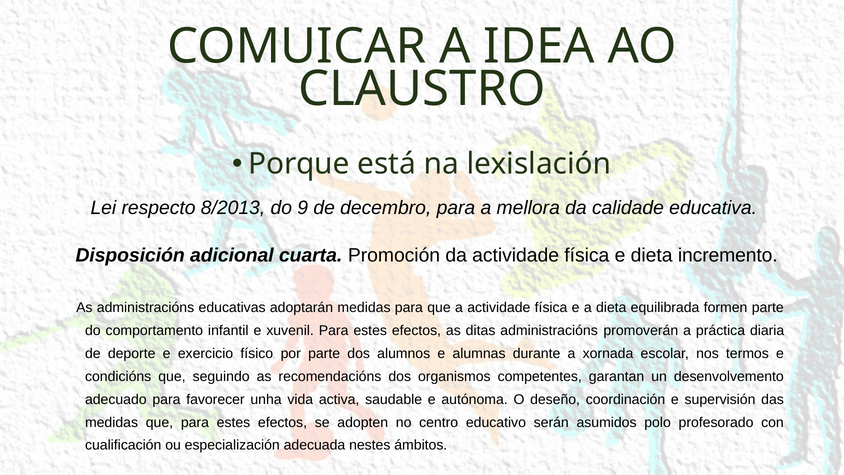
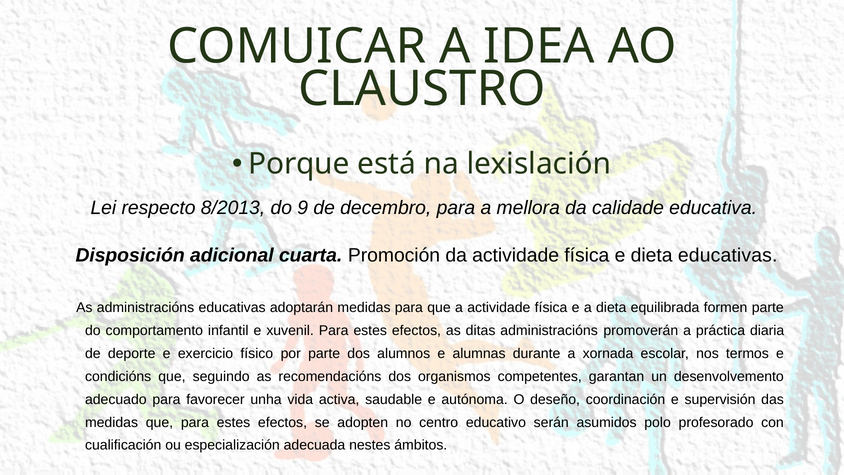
dieta incremento: incremento -> educativas (728, 255)
